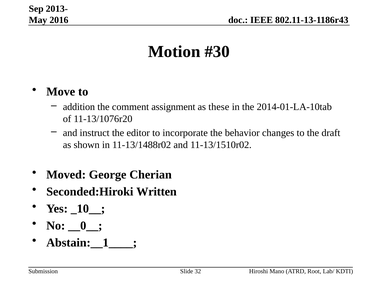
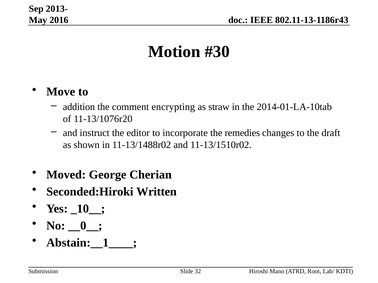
assignment: assignment -> encrypting (173, 107)
these: these -> straw (219, 107)
behavior: behavior -> remedies (242, 133)
